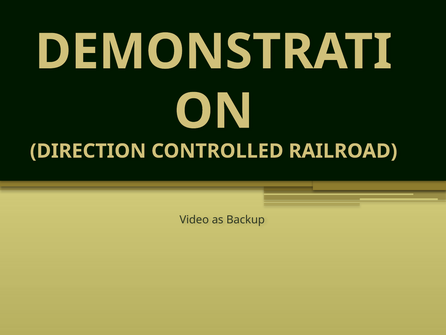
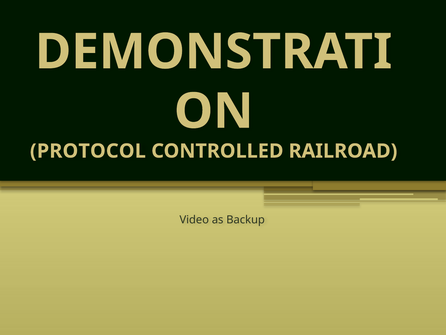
DIRECTION: DIRECTION -> PROTOCOL (88, 151)
